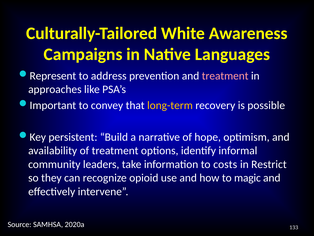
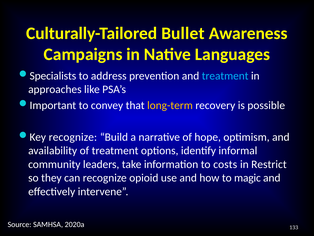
White: White -> Bullet (183, 33)
Represent: Represent -> Specialists (53, 76)
treatment colour: pink -> light blue (225, 76)
Key persistent: persistent -> recognize (73, 137)
